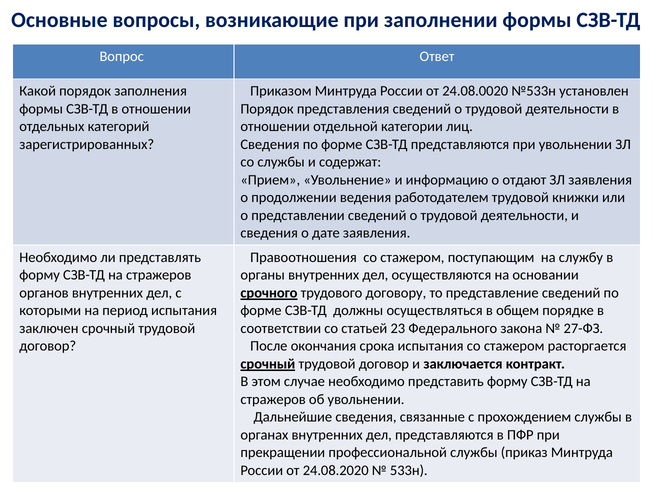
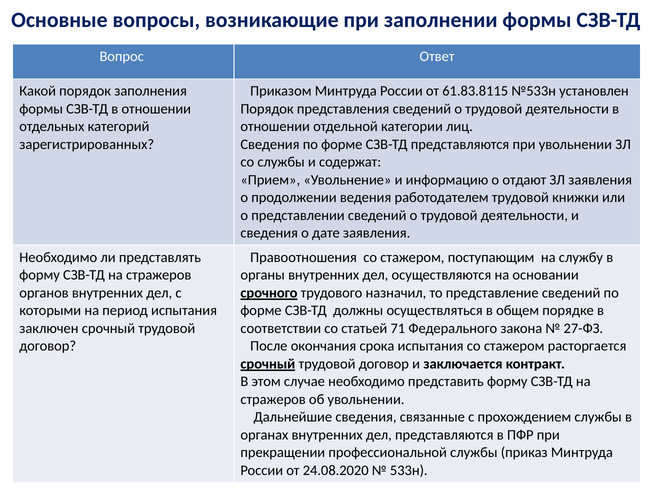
24.08.0020: 24.08.0020 -> 61.83.8115 (475, 91)
договору: договору -> назначил (396, 293)
23: 23 -> 71 (398, 328)
